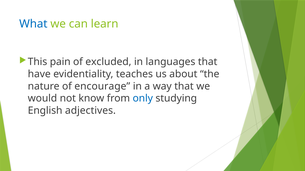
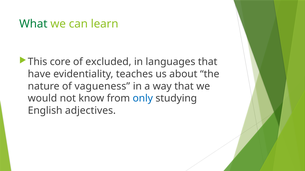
What colour: blue -> green (33, 24)
pain: pain -> core (60, 62)
encourage: encourage -> vagueness (102, 86)
